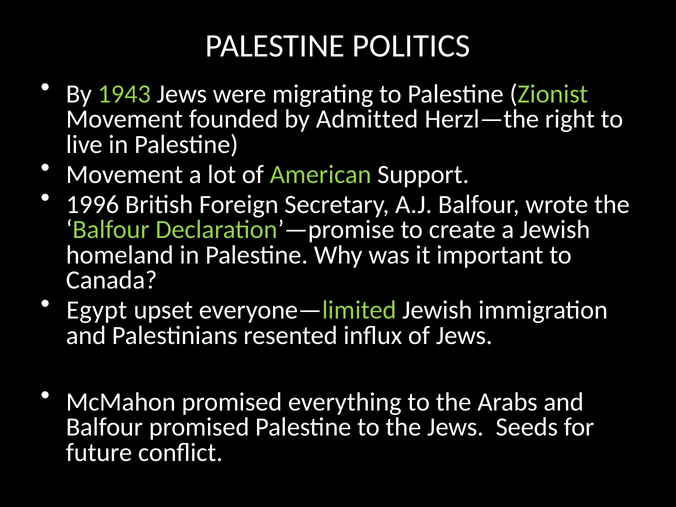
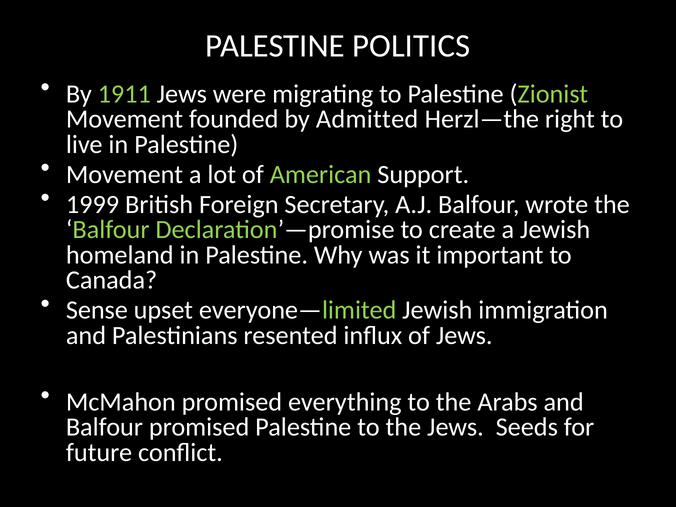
1943: 1943 -> 1911 (124, 94)
1996: 1996 -> 1999 (93, 205)
Egypt: Egypt -> Sense (97, 310)
